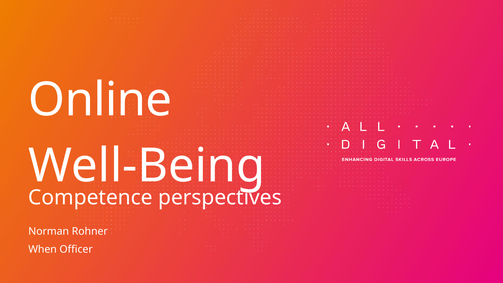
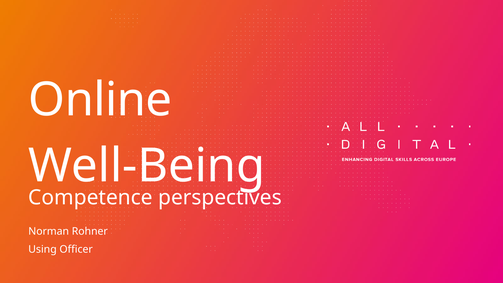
When: When -> Using (42, 249)
